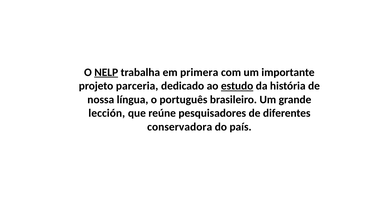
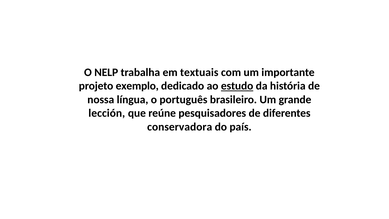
NELP underline: present -> none (106, 72)
primera: primera -> textuais (199, 72)
parceria: parceria -> exemplo (137, 86)
